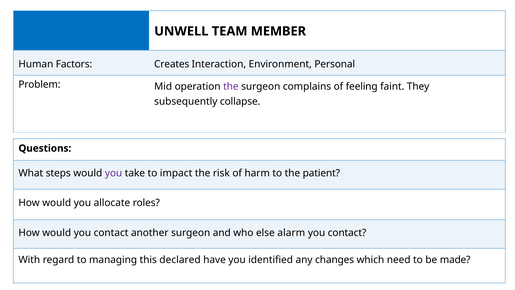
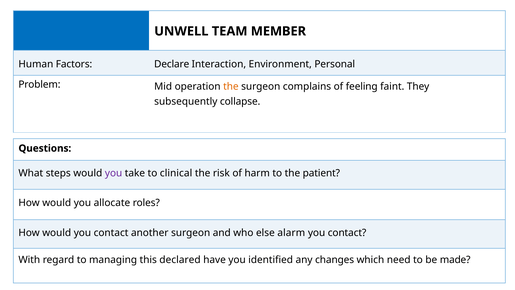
Creates: Creates -> Declare (172, 64)
the colour: purple -> orange (231, 86)
impact: impact -> clinical (176, 173)
